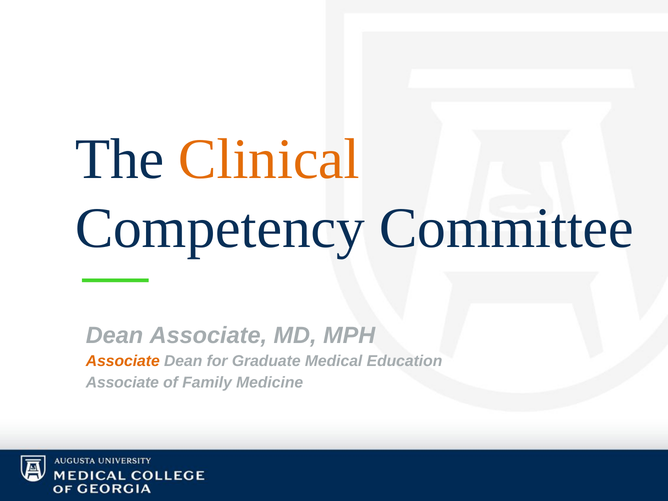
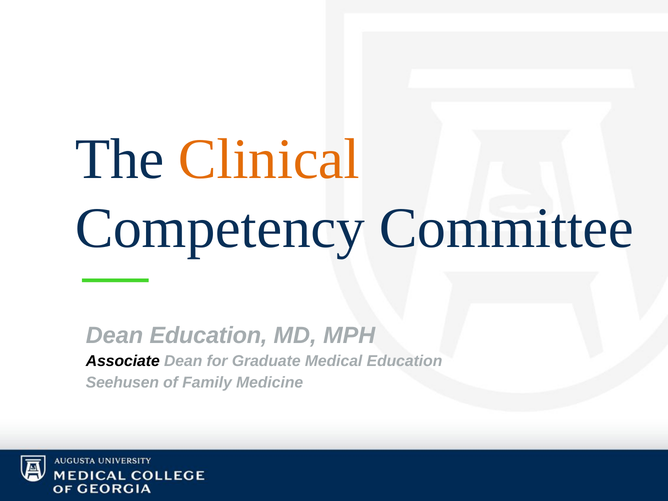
Dean Associate: Associate -> Education (208, 336)
Associate colour: orange -> black (123, 361)
Associate: Associate -> Seehusen (122, 383)
